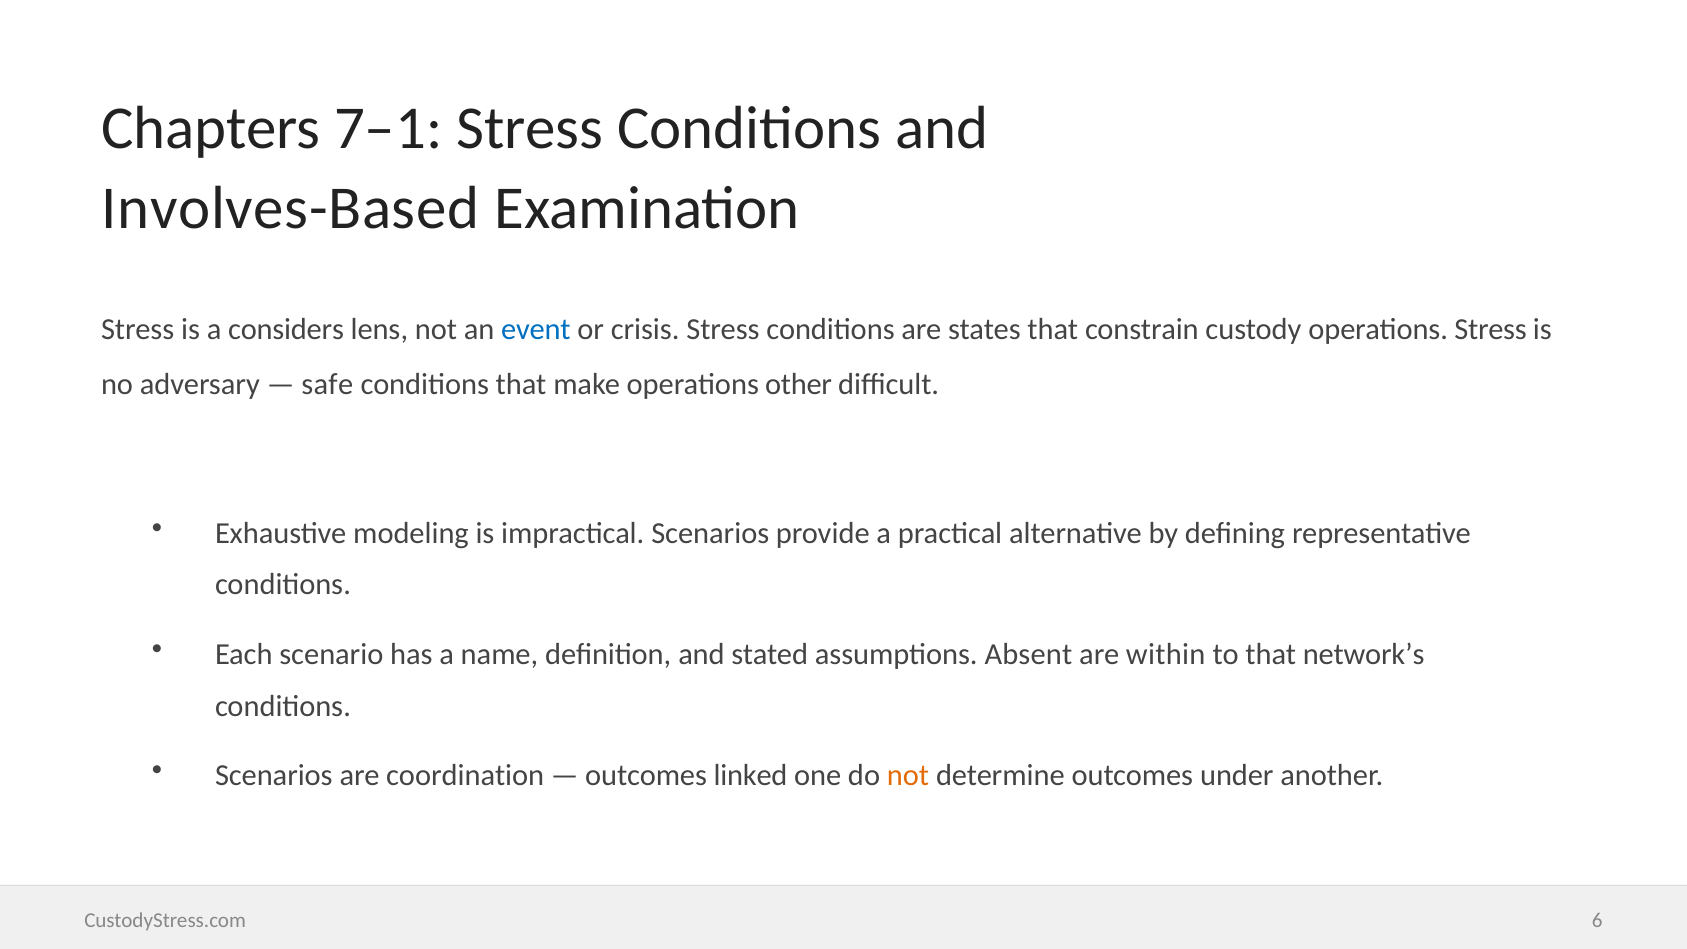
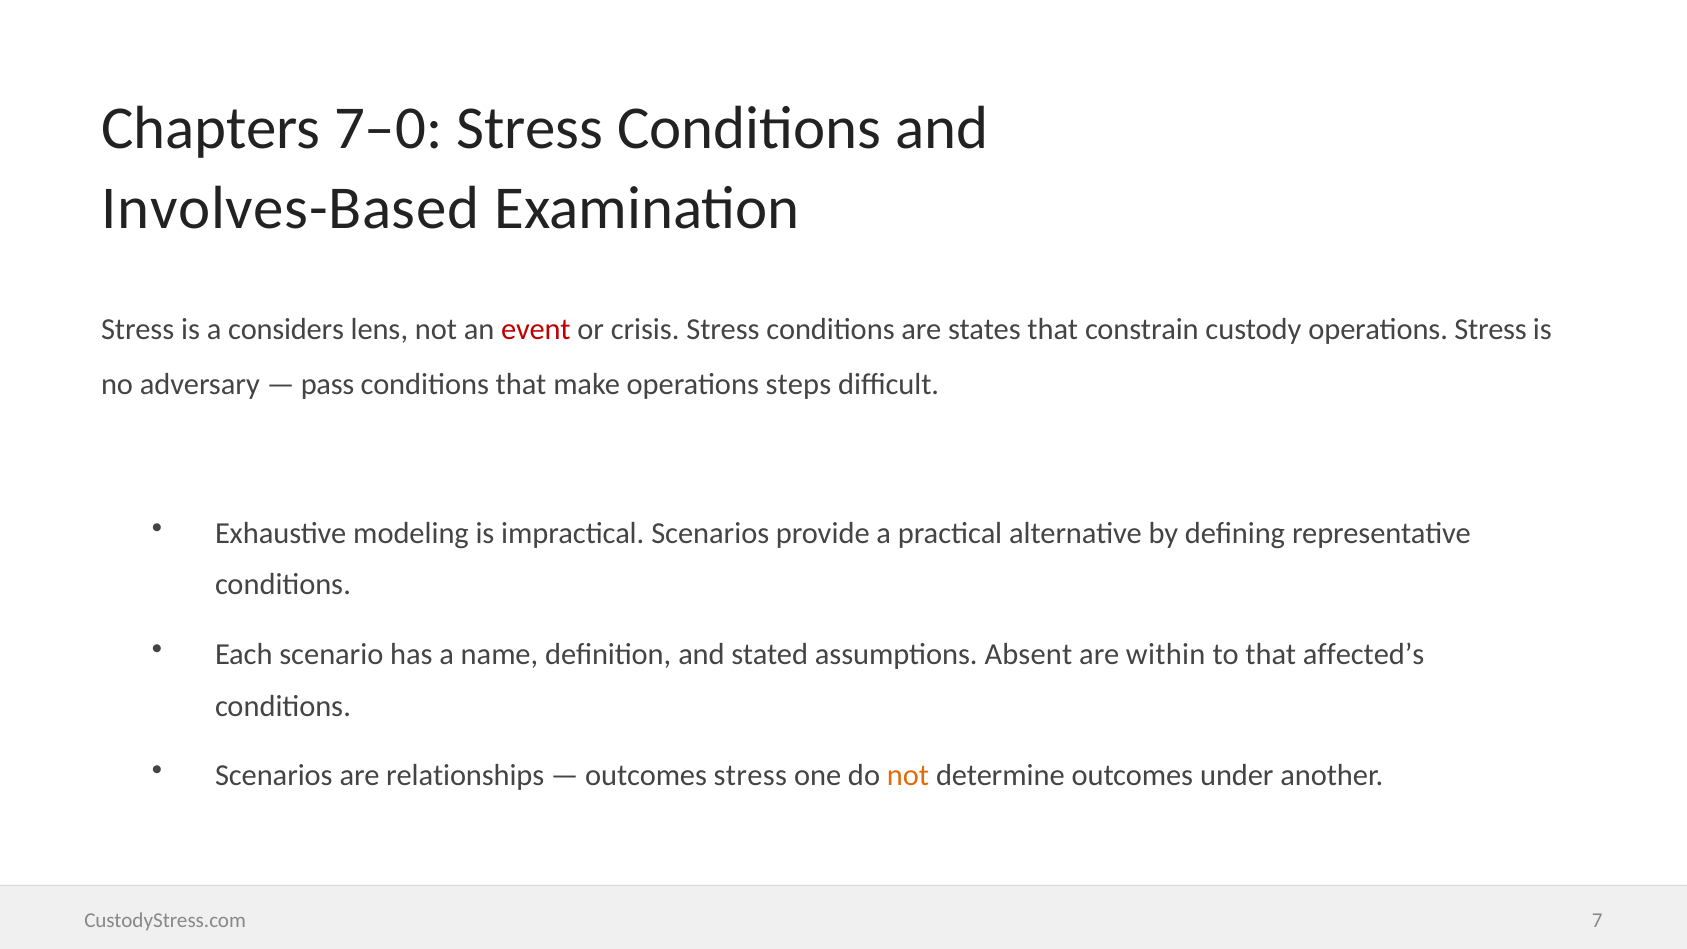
7–1: 7–1 -> 7–0 (388, 128)
event colour: blue -> red (536, 330)
safe: safe -> pass (328, 384)
other: other -> steps (798, 384)
network’s: network’s -> affected’s (1364, 655)
coordination: coordination -> relationships (465, 776)
outcomes linked: linked -> stress (750, 776)
6: 6 -> 7 (1597, 920)
